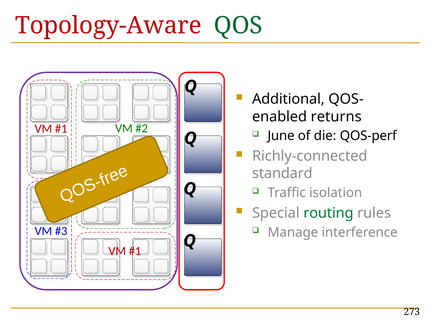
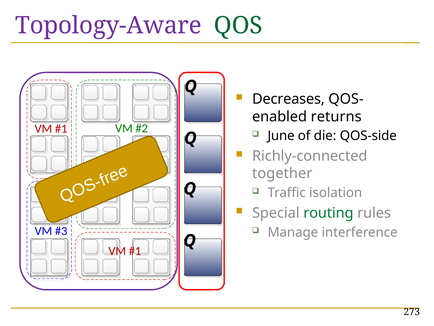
Topology-Aware colour: red -> purple (108, 26)
Additional: Additional -> Decreases (288, 99)
QOS-perf: QOS-perf -> QOS-side (368, 136)
standard: standard -> together (282, 173)
